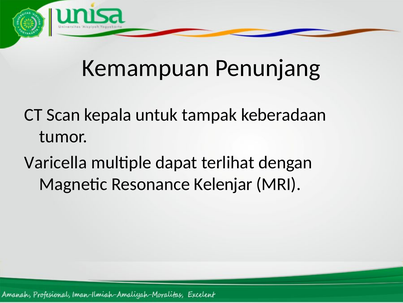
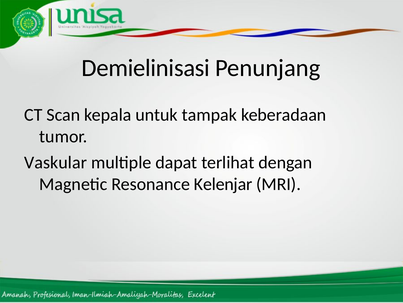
Kemampuan: Kemampuan -> Demielinisasi (146, 68)
Varicella: Varicella -> Vaskular (56, 162)
